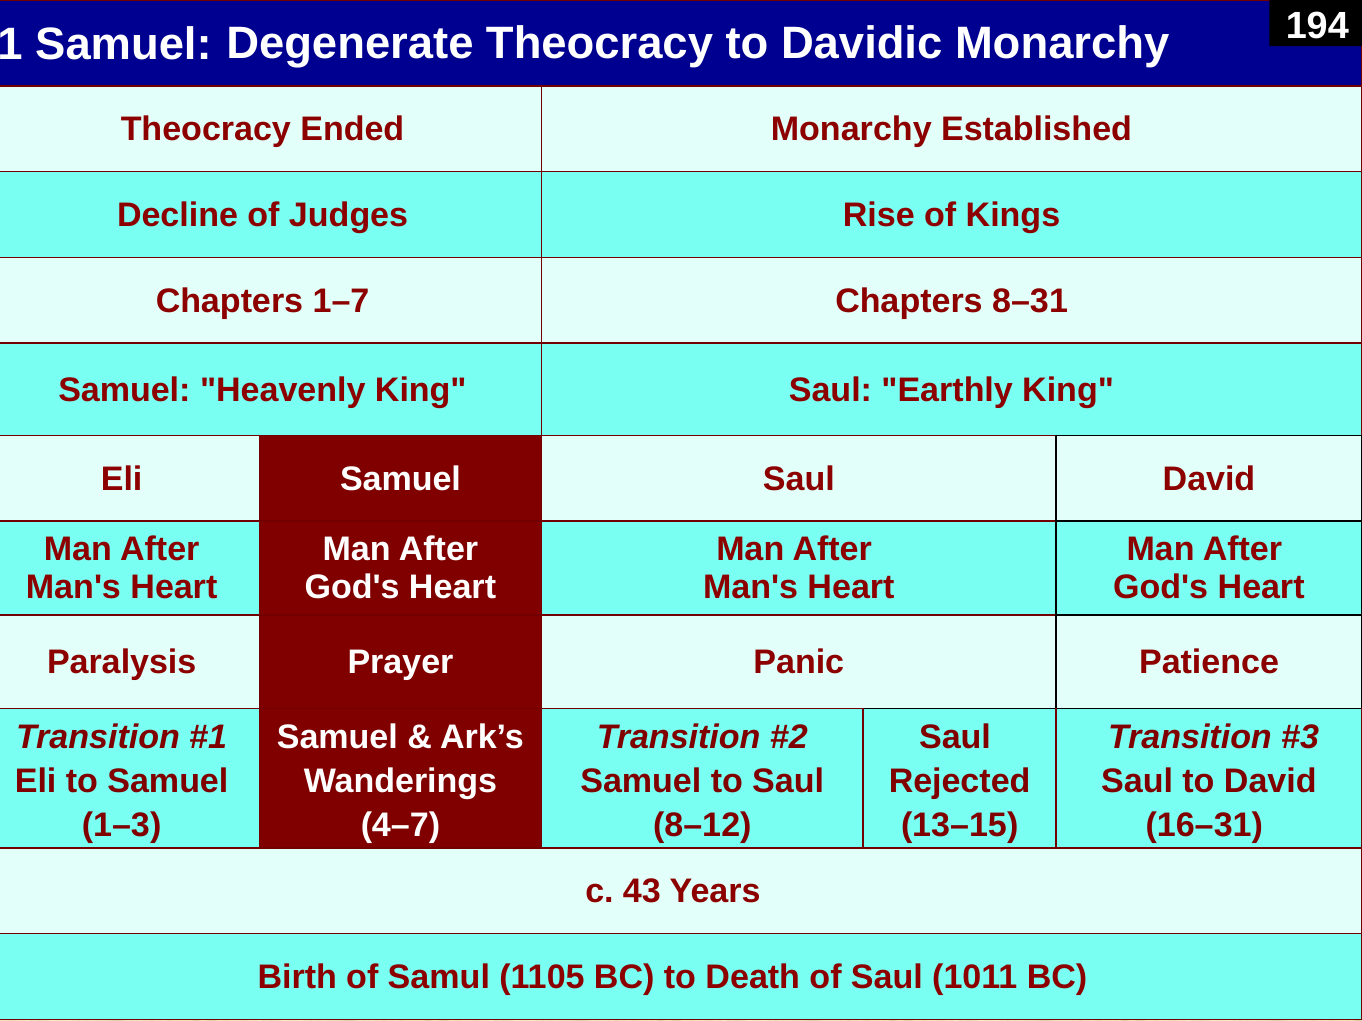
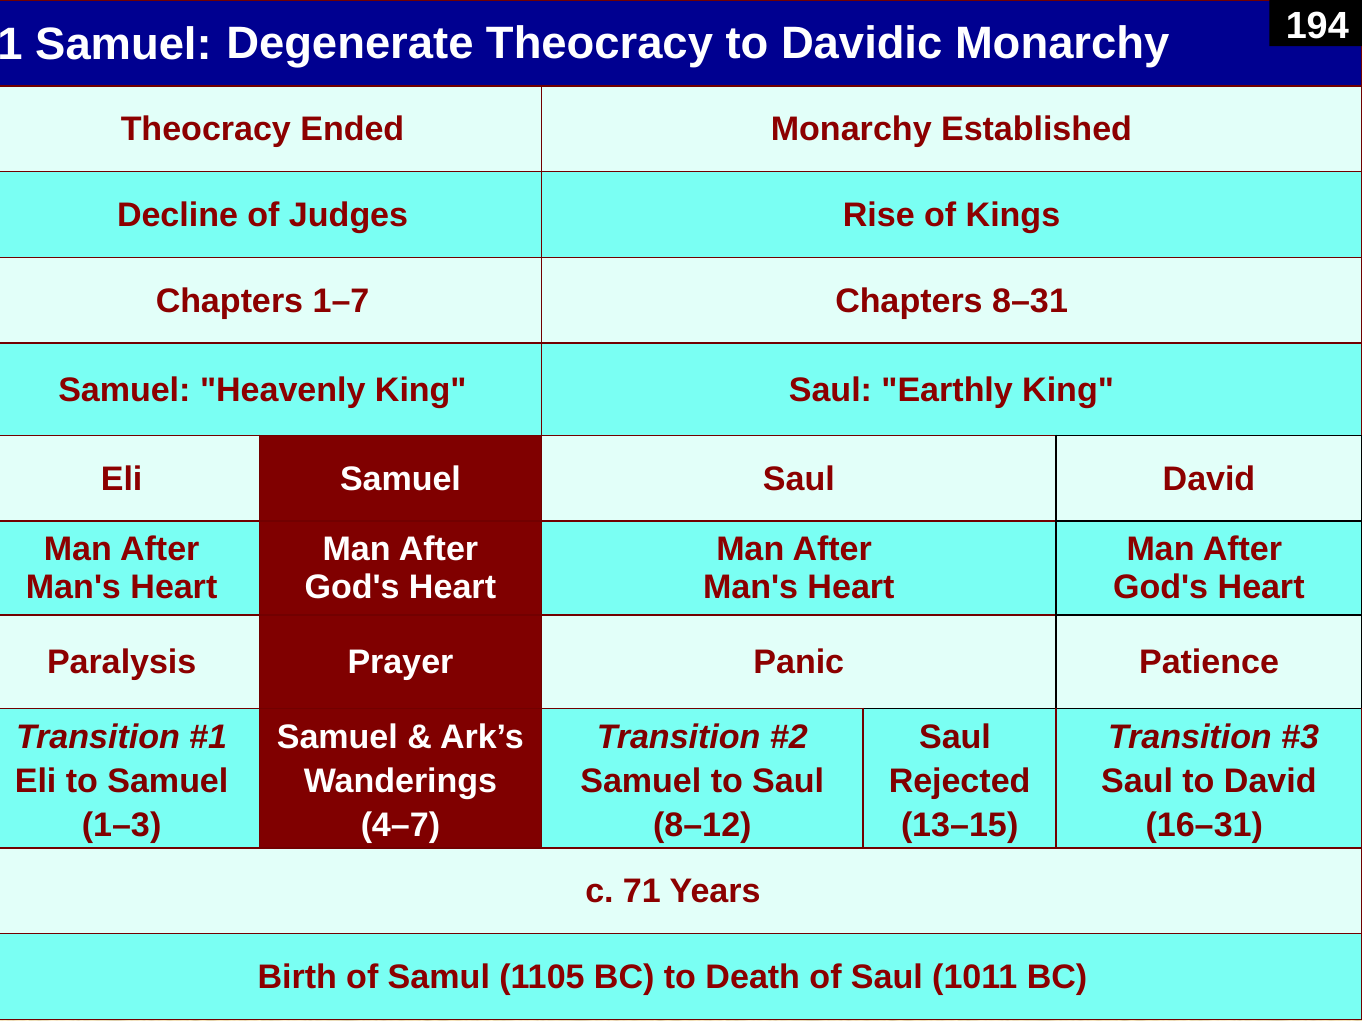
43: 43 -> 71 (642, 892)
